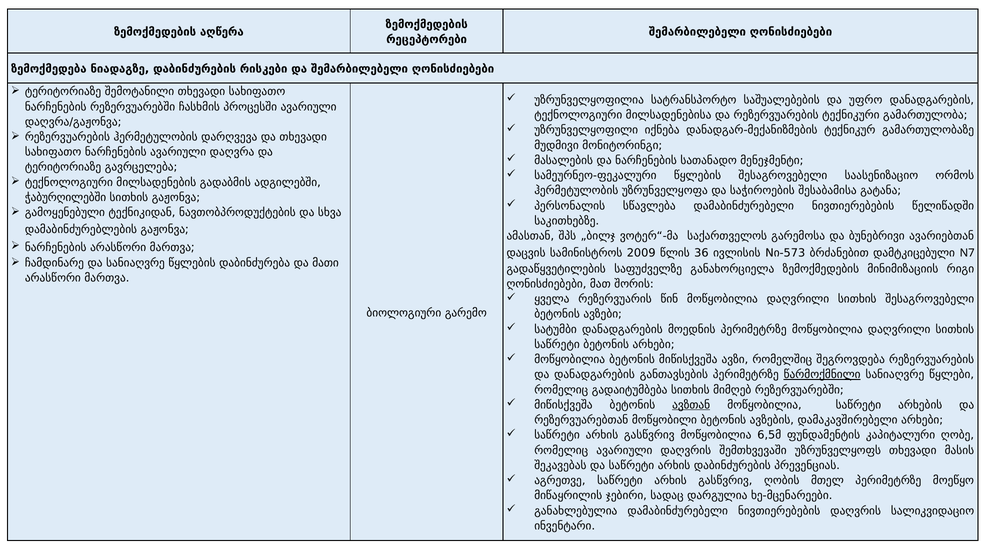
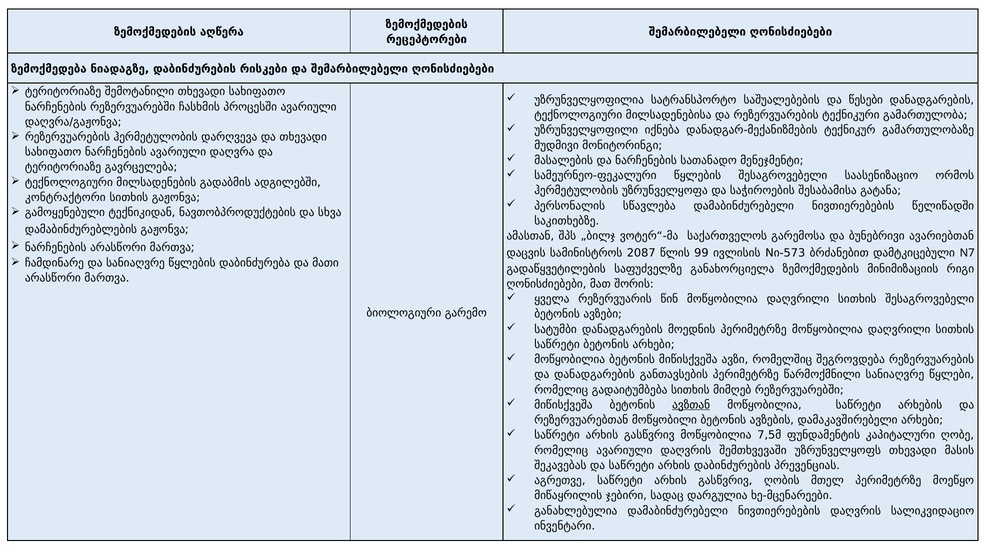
უფრო: უფრო -> წესები (866, 100)
ჭაბურღილებში: ჭაბურღილებში -> კონტრაქტორი (65, 198)
2009: 2009 -> 2087 (641, 253)
36: 36 -> 99 (701, 253)
წარმოქმნილი underline: present -> none (822, 375)
6,5მ: 6,5მ -> 7,5მ (769, 436)
